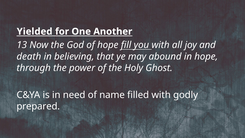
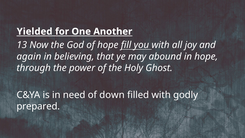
death: death -> again (29, 56)
name: name -> down (112, 95)
